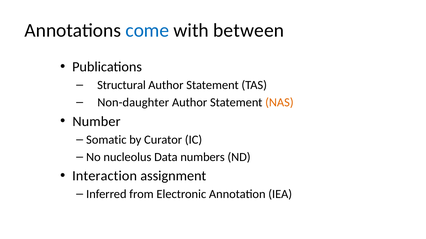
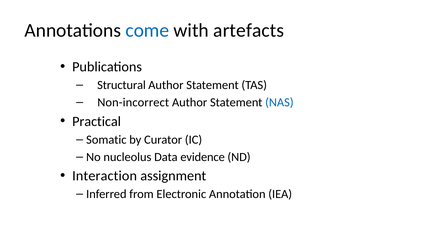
between: between -> artefacts (249, 30)
Non-daughter: Non-daughter -> Non-incorrect (133, 103)
NAS colour: orange -> blue (279, 103)
Number: Number -> Practical (97, 122)
numbers: numbers -> evidence (203, 157)
